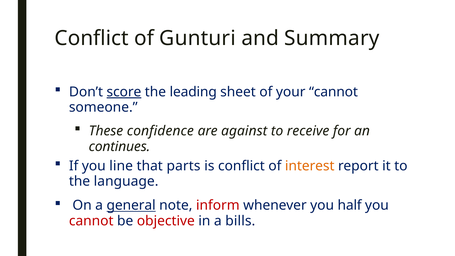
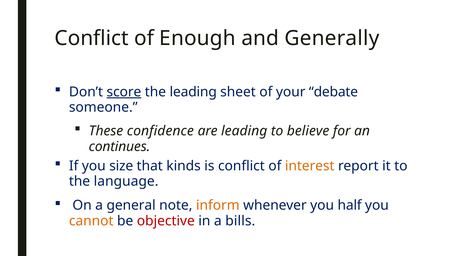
Gunturi: Gunturi -> Enough (198, 38)
Summary: Summary -> Generally (332, 38)
your cannot: cannot -> debate (333, 92)
are against: against -> leading (244, 131)
receive: receive -> believe (308, 131)
line: line -> size (121, 166)
parts: parts -> kinds (184, 166)
general underline: present -> none (131, 205)
inform colour: red -> orange (218, 205)
cannot colour: red -> orange (91, 221)
